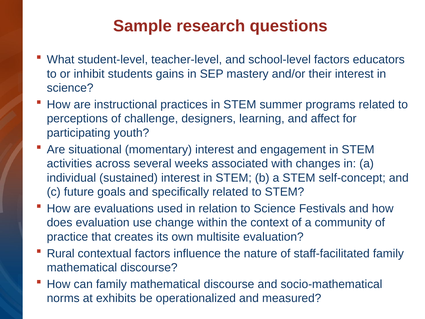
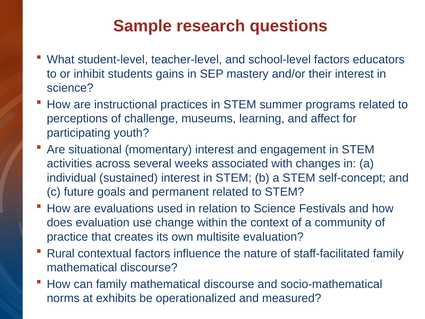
designers: designers -> museums (209, 119)
specifically: specifically -> permanent (180, 192)
